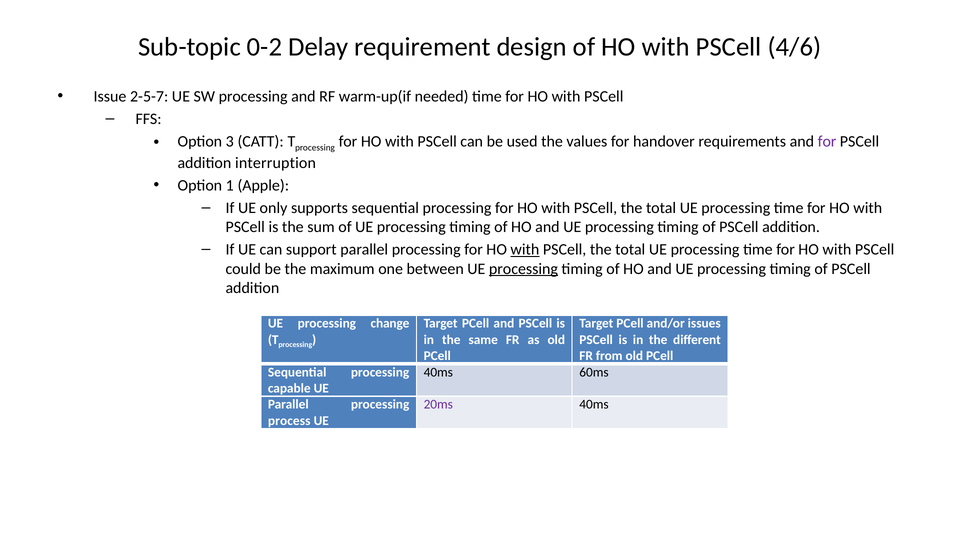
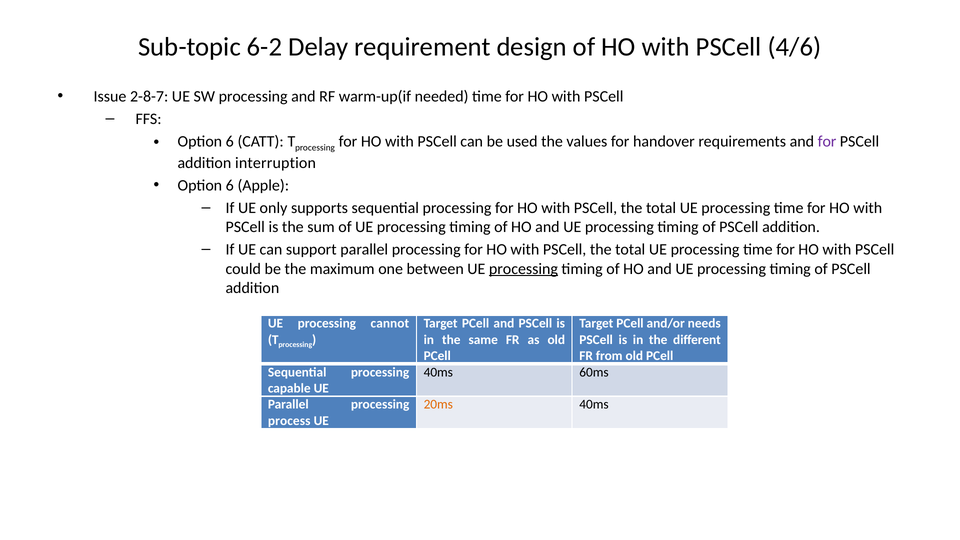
0-2: 0-2 -> 6-2 (264, 47)
2-5-7: 2-5-7 -> 2-8-7 (149, 97)
3: 3 -> 6 (230, 141)
1: 1 -> 6 (230, 186)
with underline: present -> none (525, 250)
change: change -> cannot (390, 324)
issues: issues -> needs (704, 324)
20ms colour: purple -> orange (438, 405)
